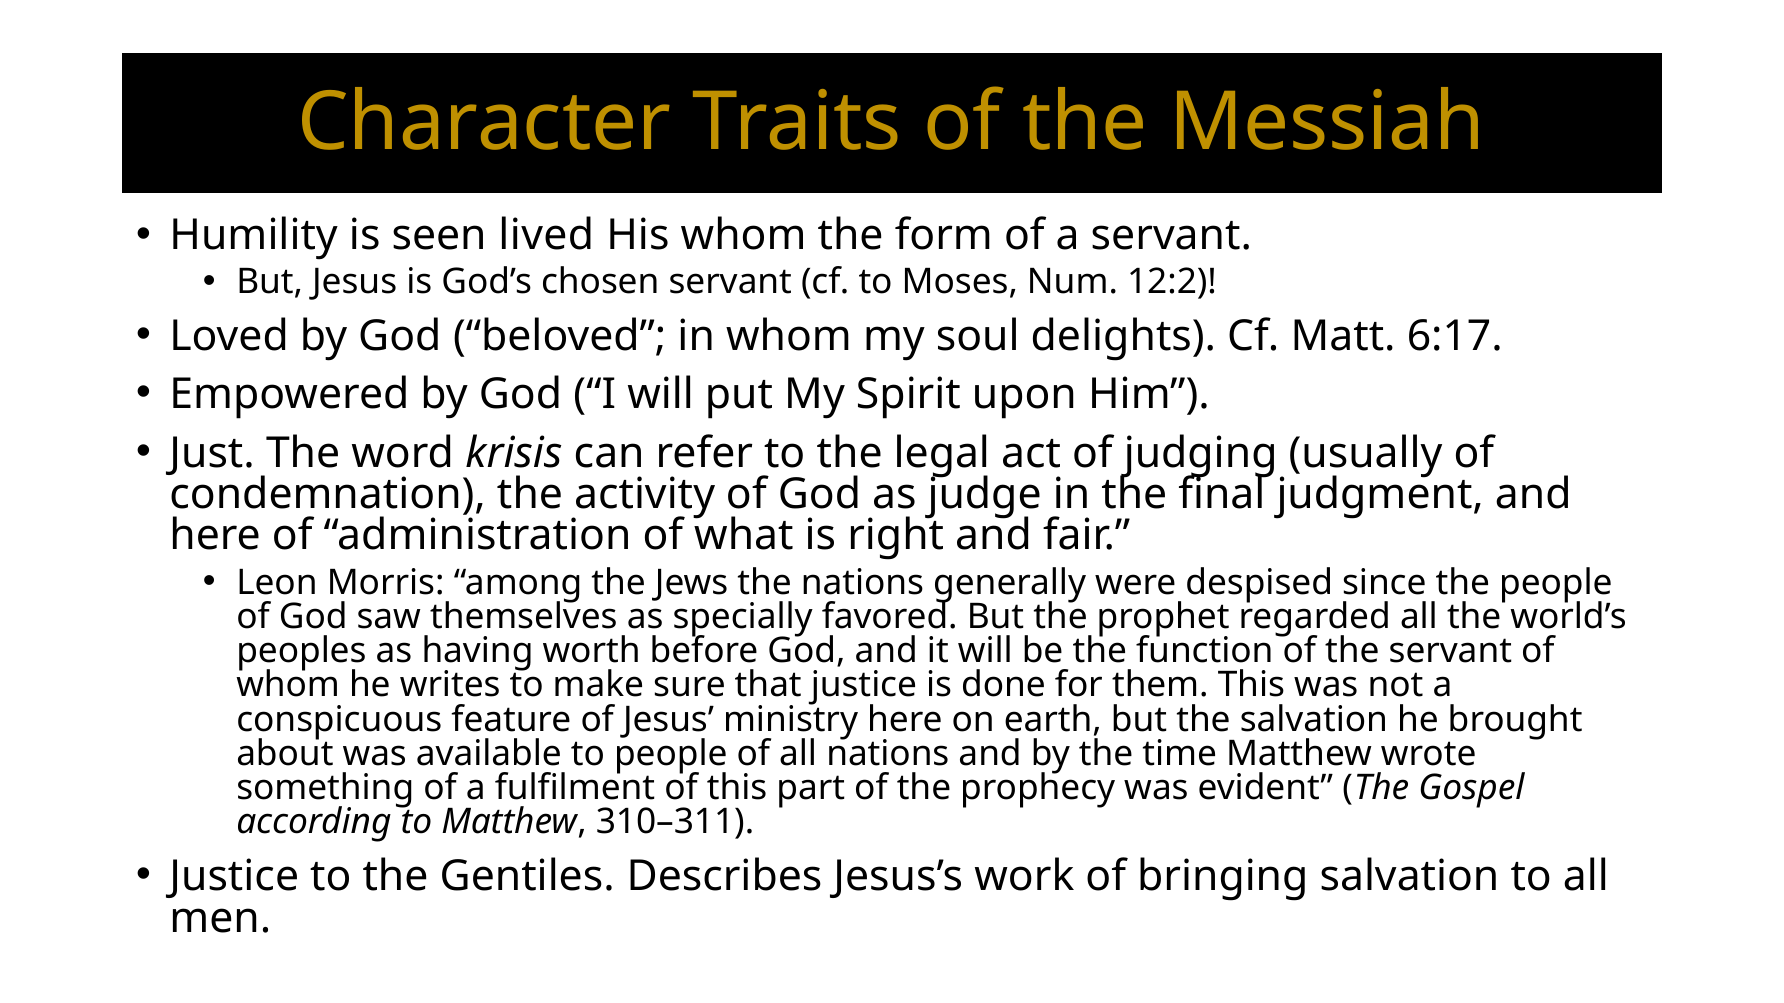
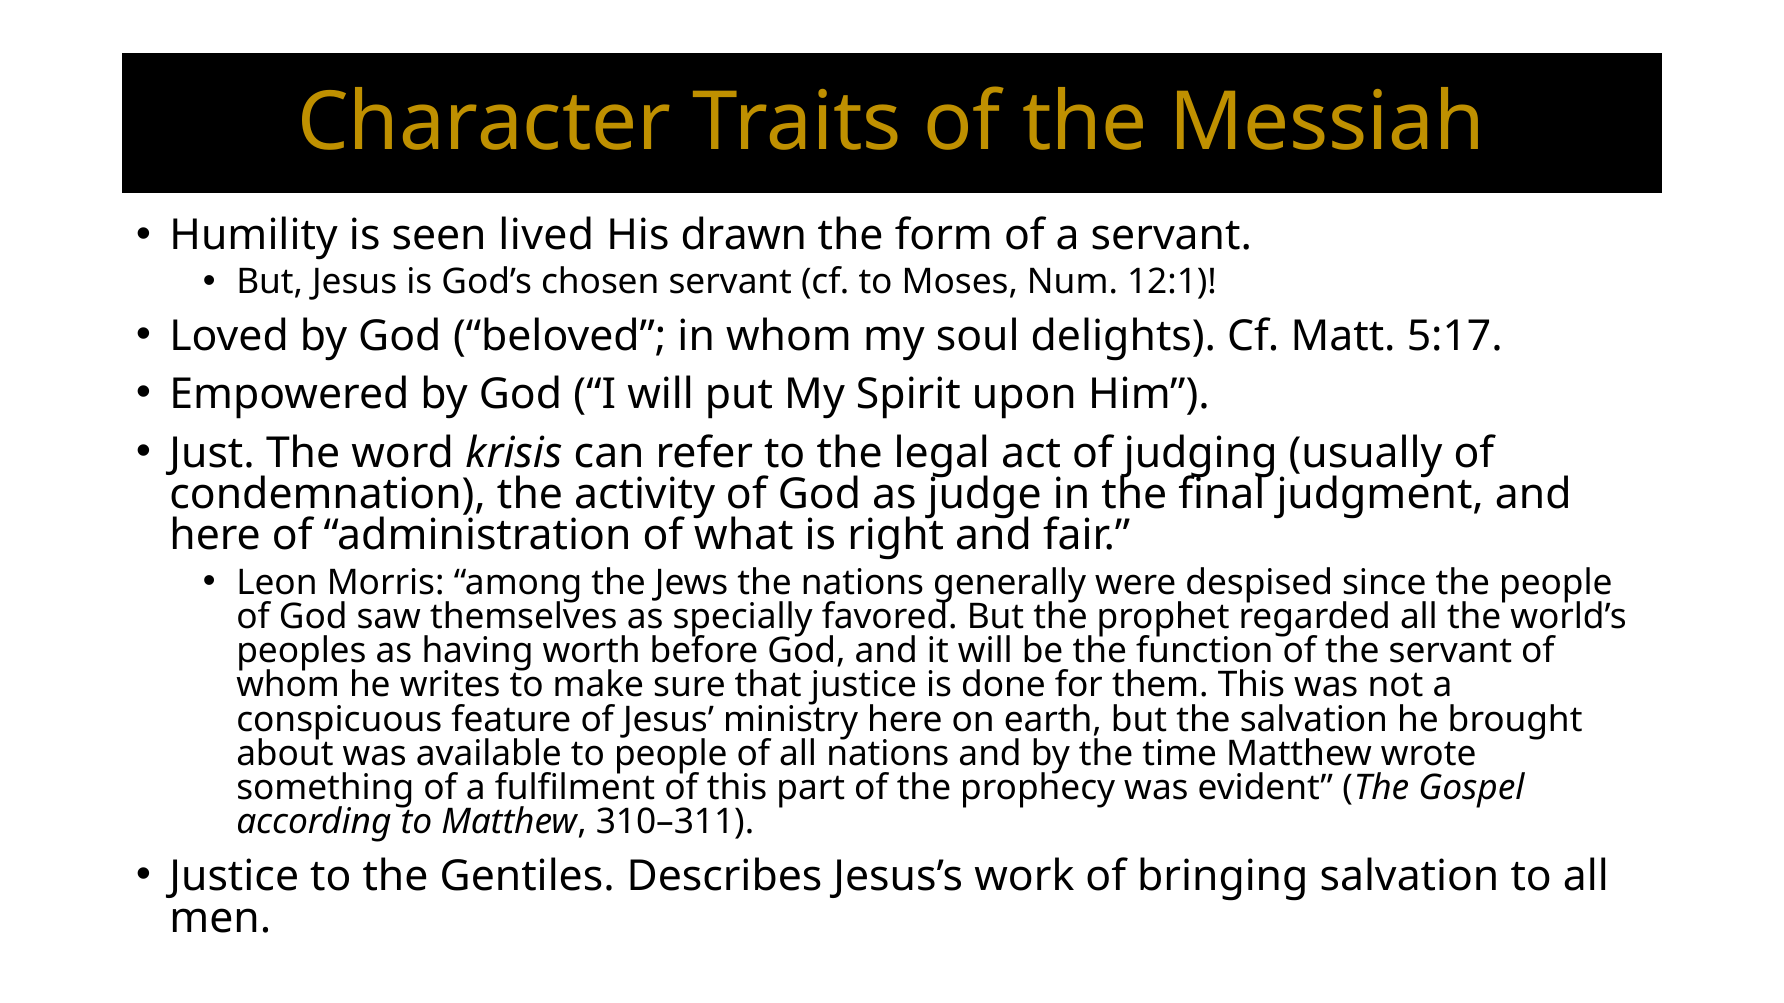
His whom: whom -> drawn (744, 236)
12:2: 12:2 -> 12:1 (1172, 282)
6:17: 6:17 -> 5:17 (1455, 337)
